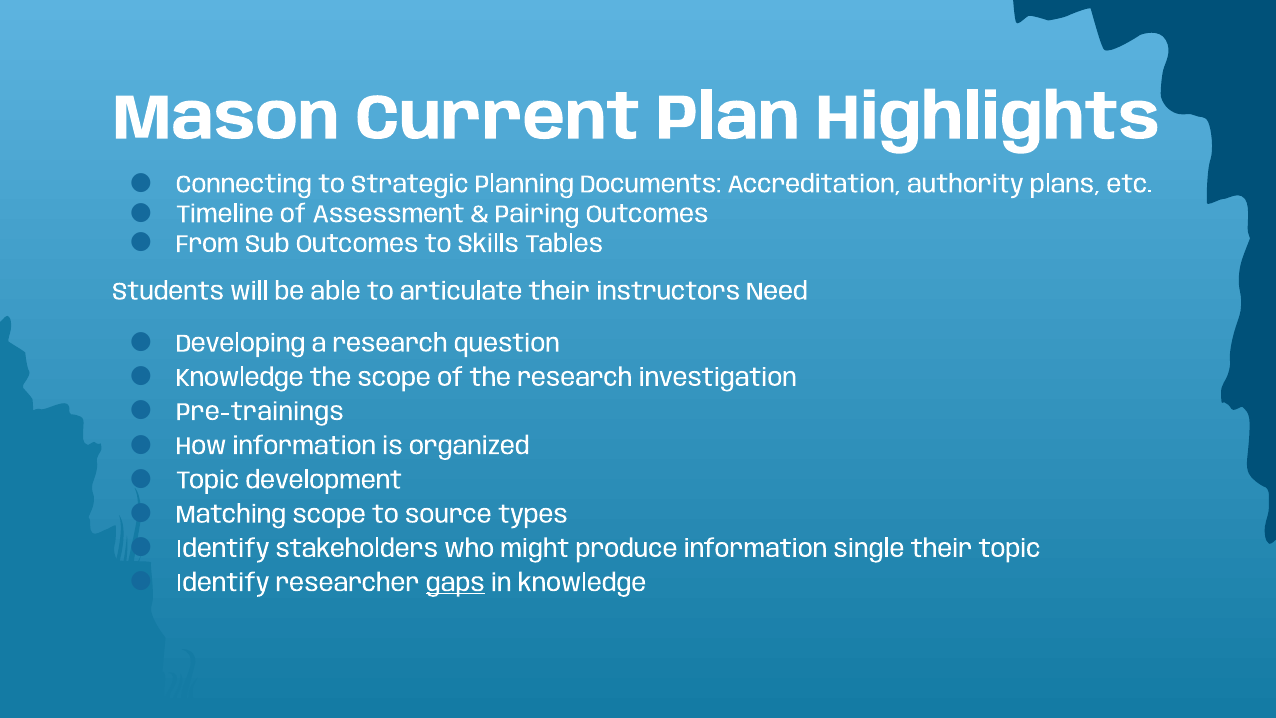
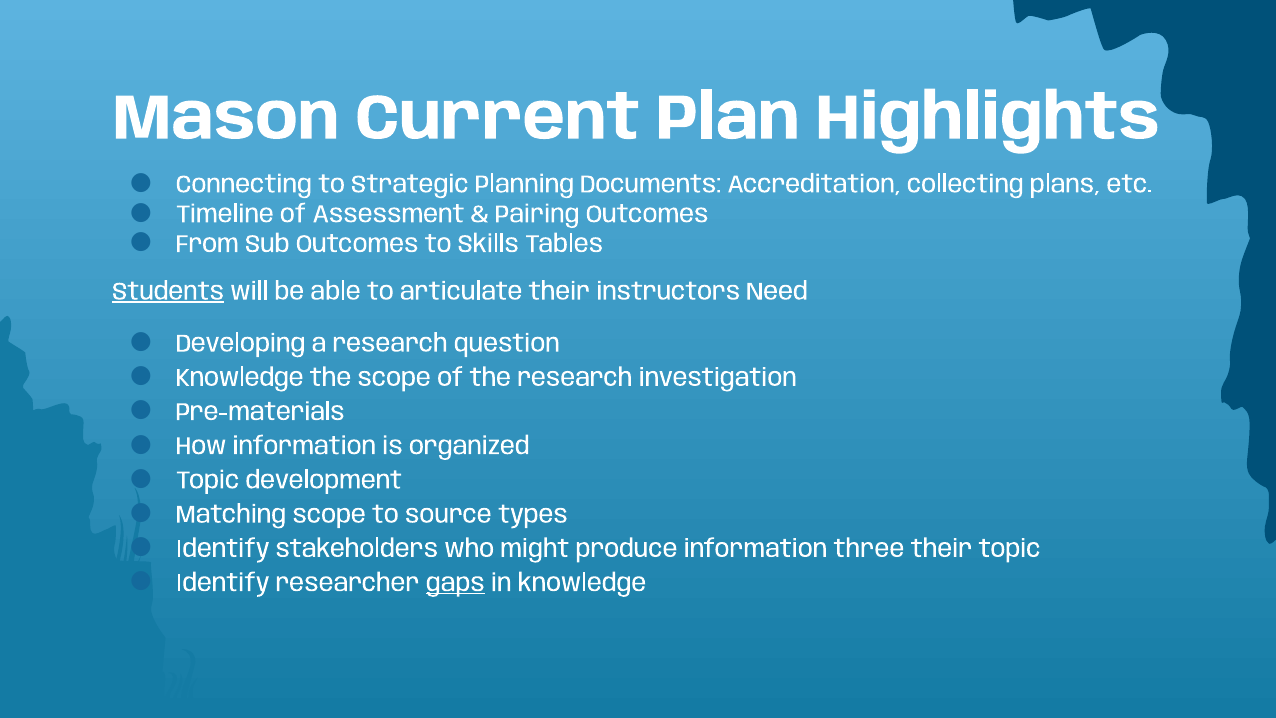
authority: authority -> collecting (965, 184)
Students underline: none -> present (168, 291)
Pre-trainings: Pre-trainings -> Pre-materials (260, 412)
single: single -> three (869, 549)
